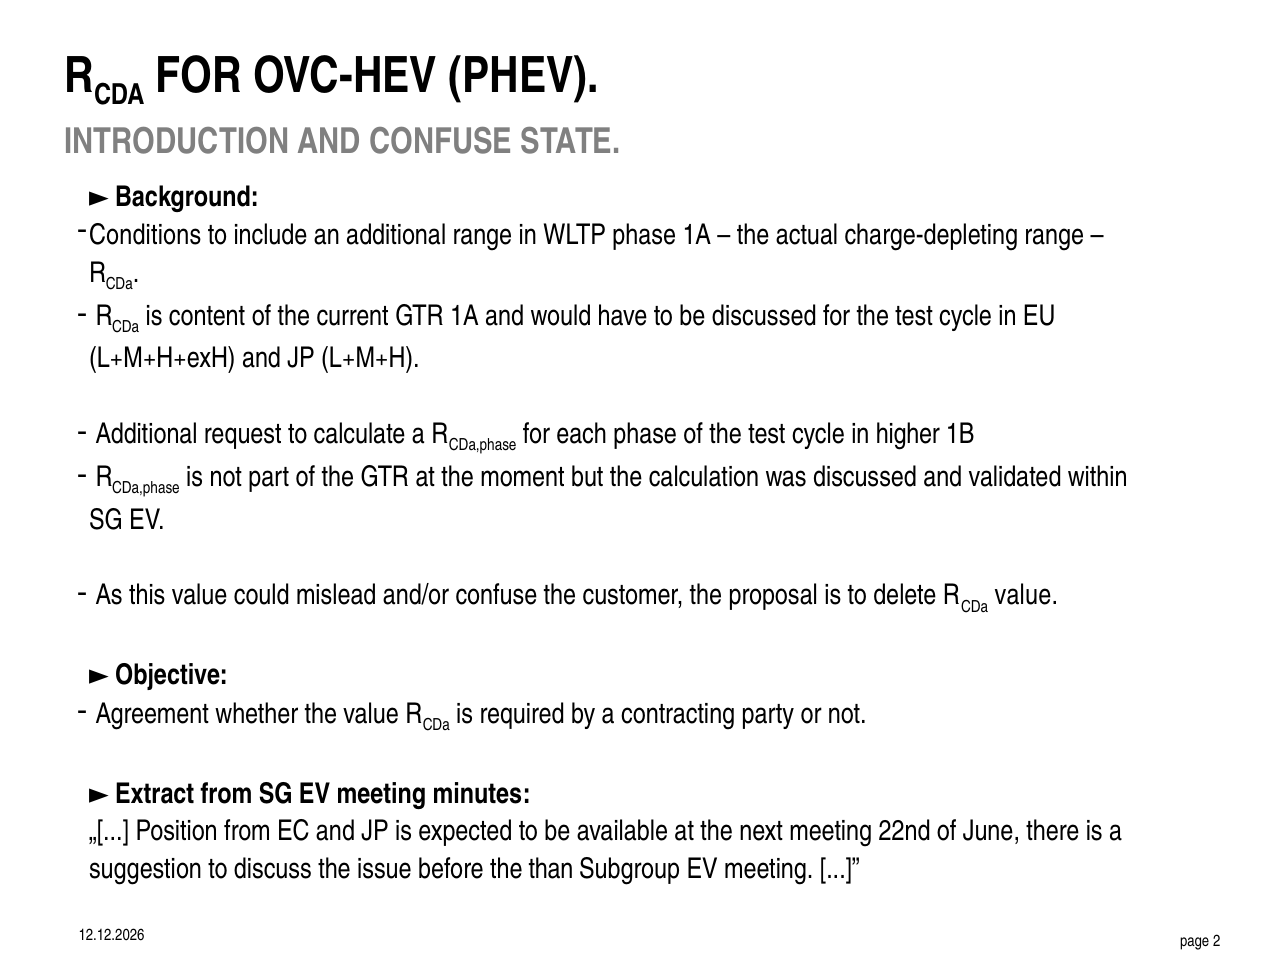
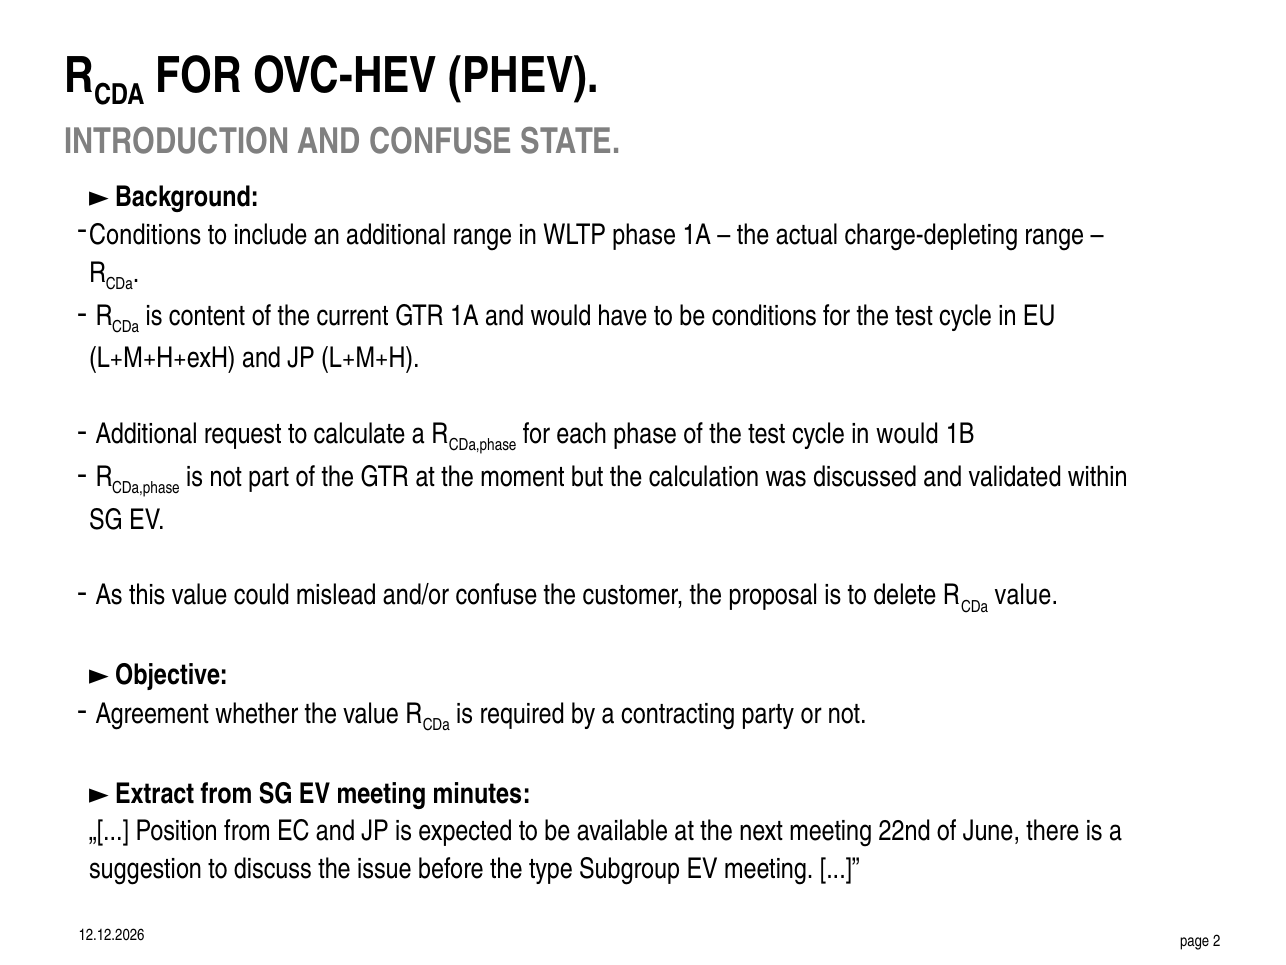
be discussed: discussed -> conditions (764, 316)
in higher: higher -> would (908, 434)
than: than -> type (551, 869)
